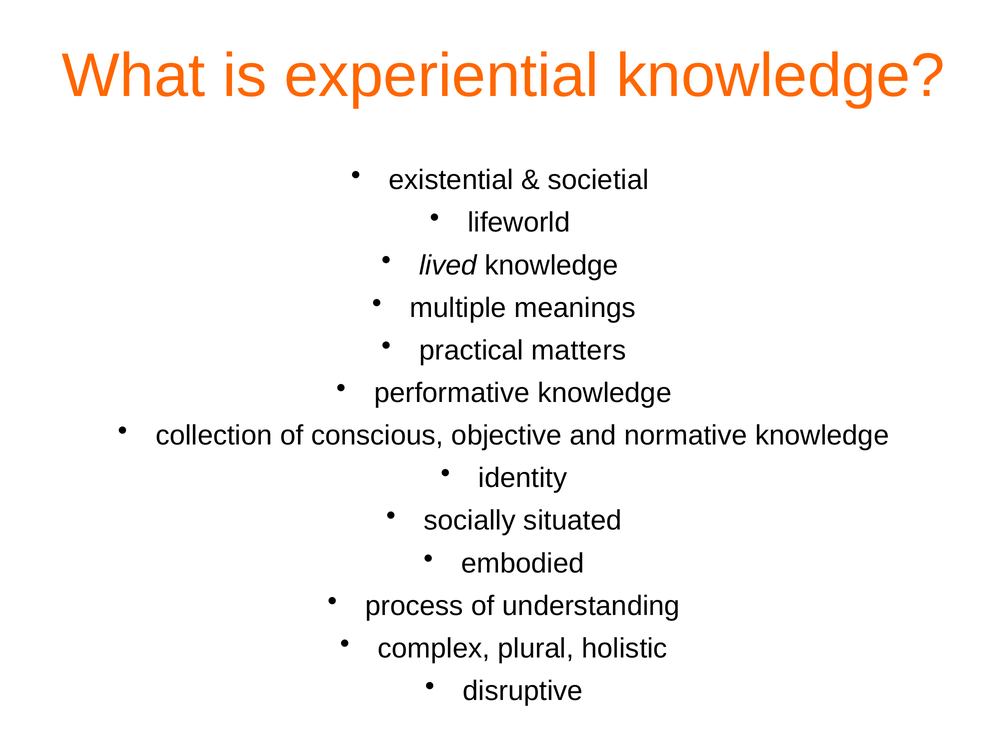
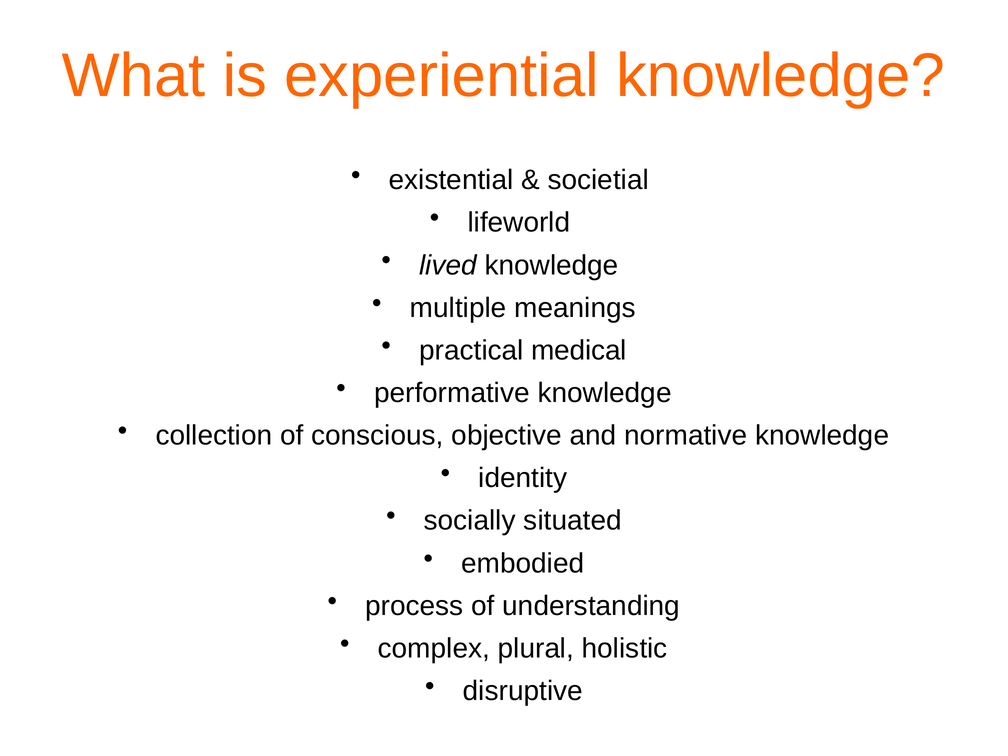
matters: matters -> medical (579, 350)
